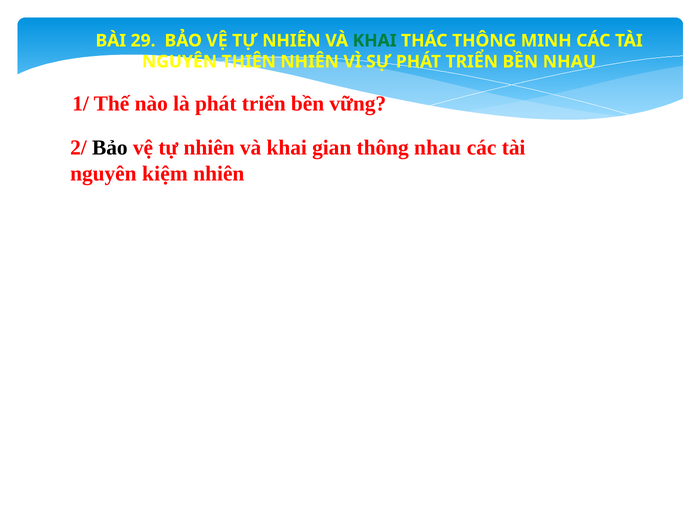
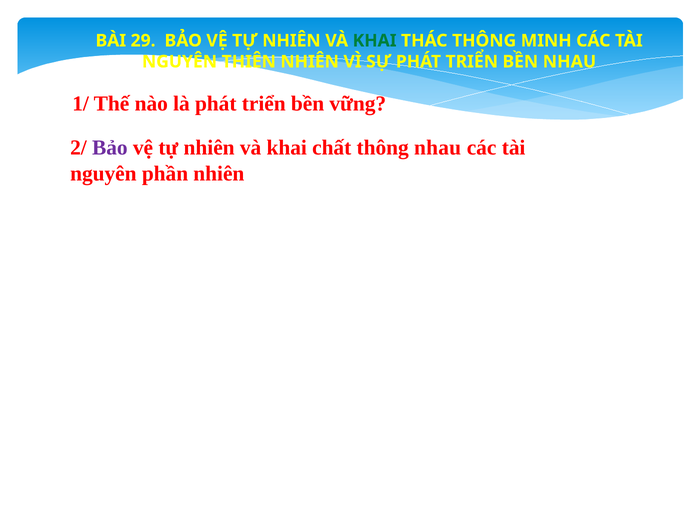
Bảo colour: black -> purple (110, 148)
gian: gian -> chất (332, 148)
kiệm: kiệm -> phần (165, 174)
